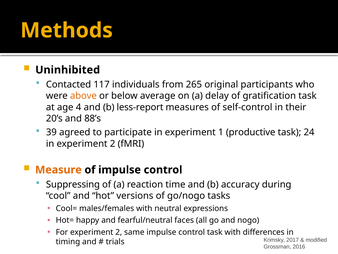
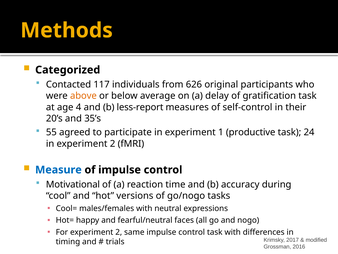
Uninhibited: Uninhibited -> Categorized (68, 70)
265: 265 -> 626 (194, 84)
88’s: 88’s -> 35’s (93, 118)
39: 39 -> 55 (51, 132)
Measure colour: orange -> blue (58, 170)
Suppressing: Suppressing -> Motivational (73, 184)
